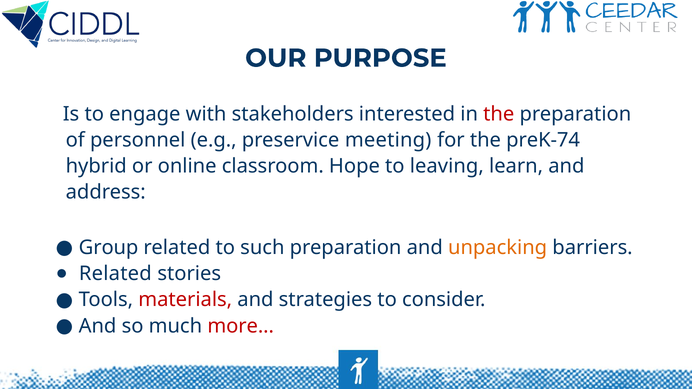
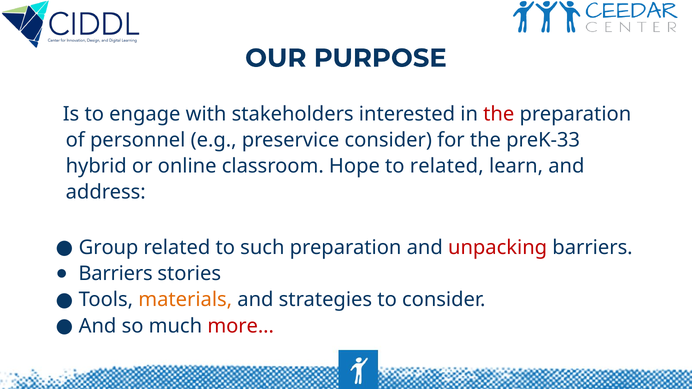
preservice meeting: meeting -> consider (388, 140)
preK-74: preK-74 -> preK-33 (543, 140)
to leaving: leaving -> related (447, 166)
unpacking colour: orange -> red (498, 248)
Related: Related -> Barriers (116, 274)
materials colour: red -> orange (185, 300)
